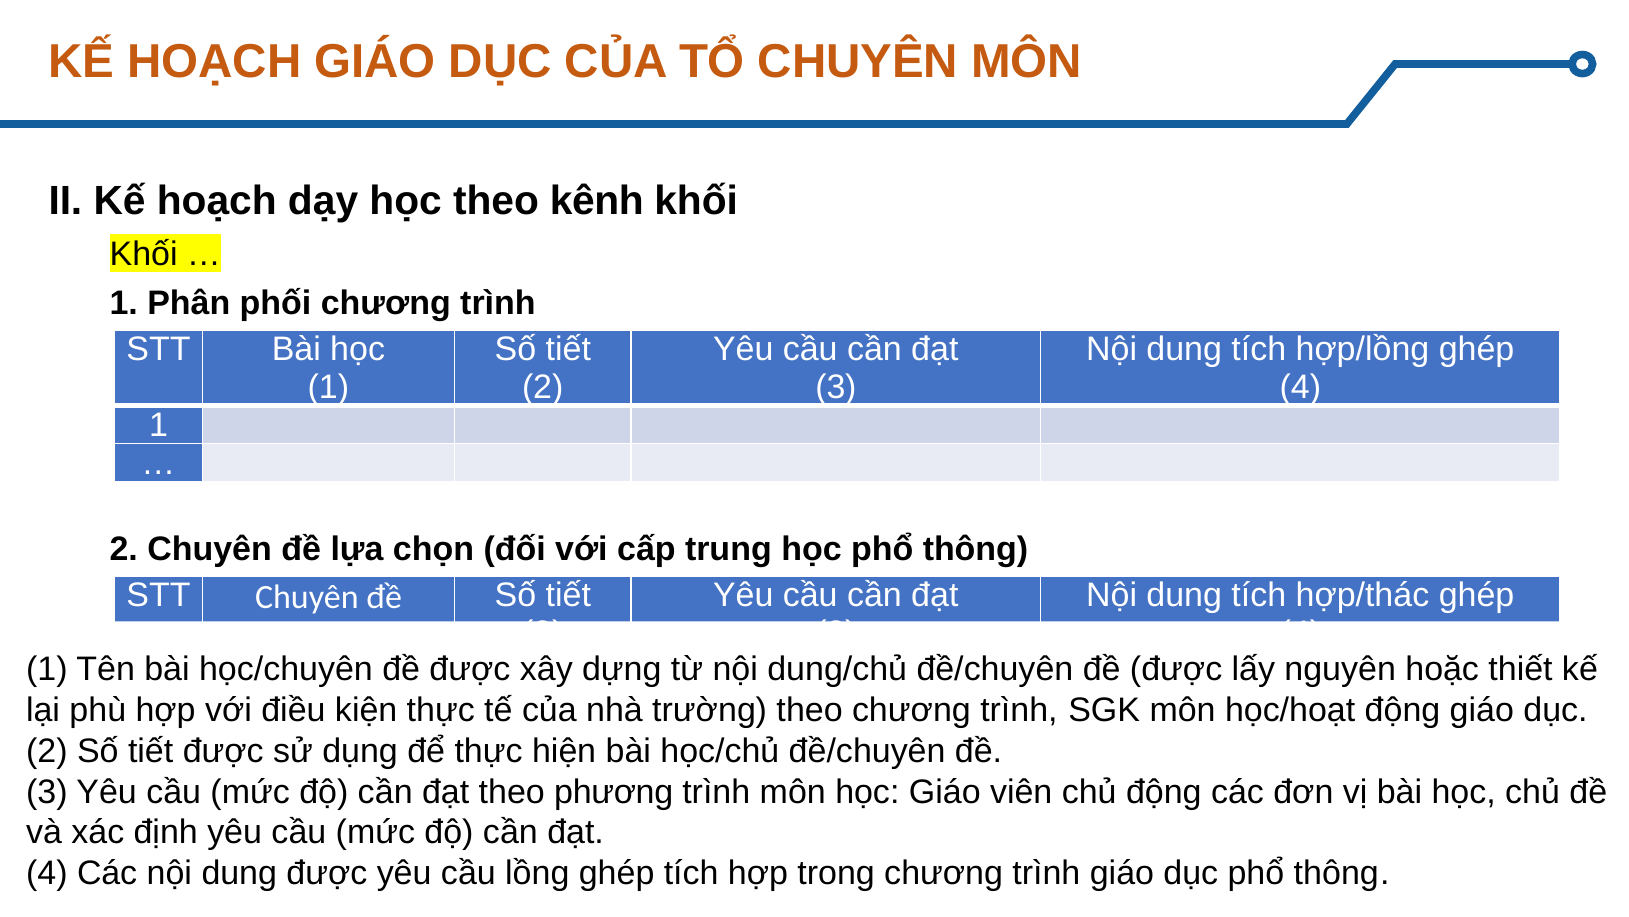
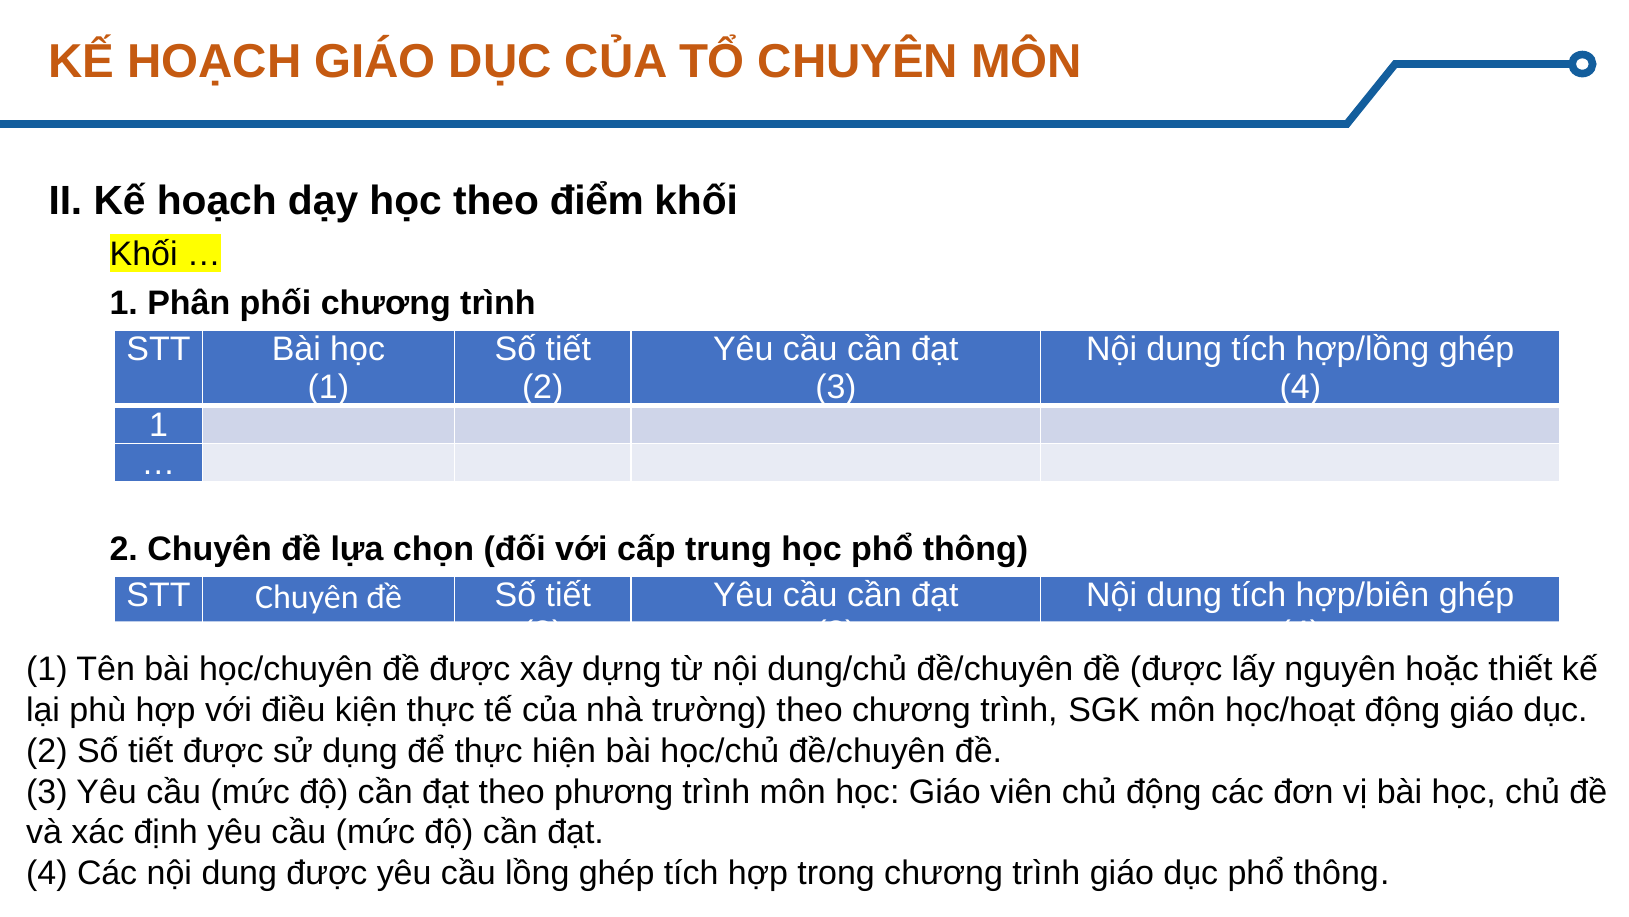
kênh: kênh -> điểm (597, 201)
hợp/thác: hợp/thác -> hợp/biên (1362, 595)
